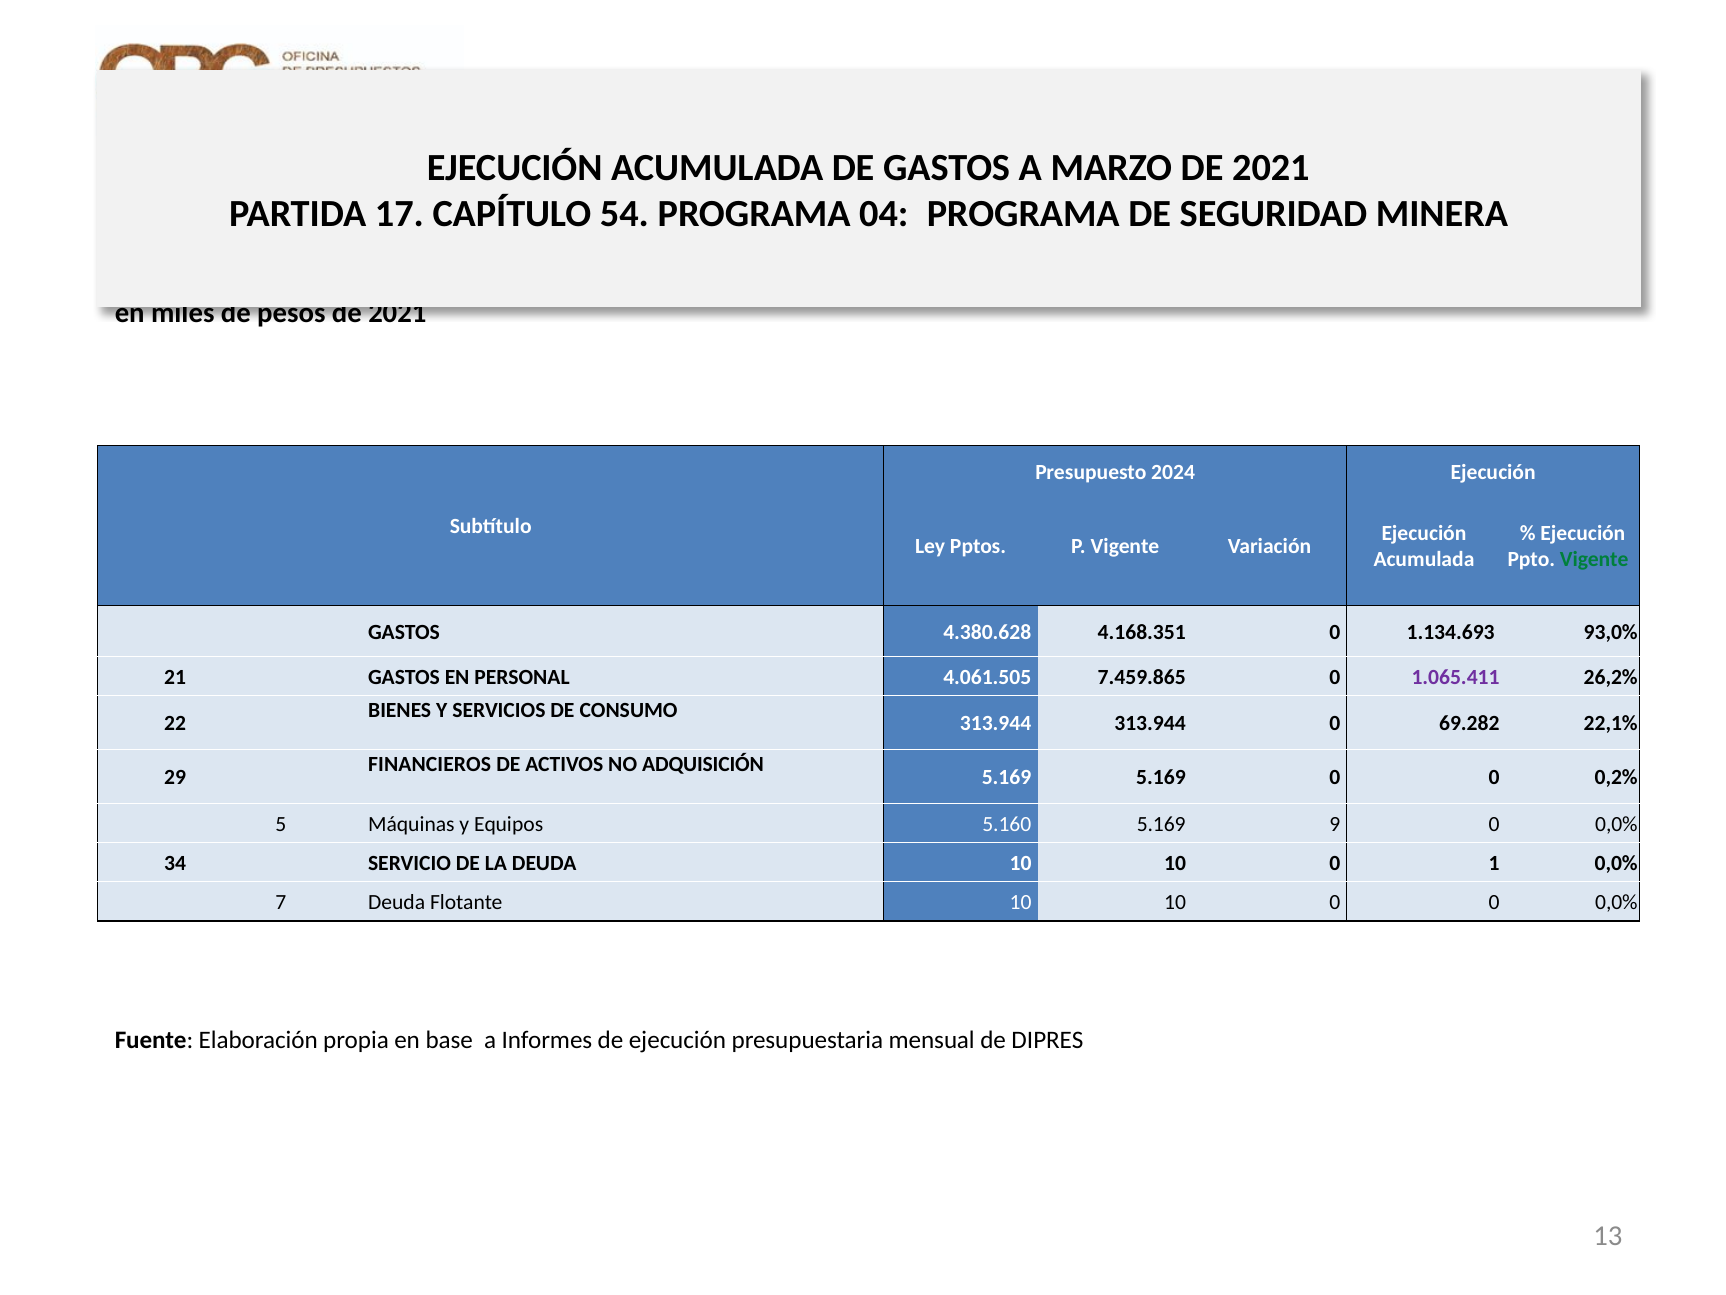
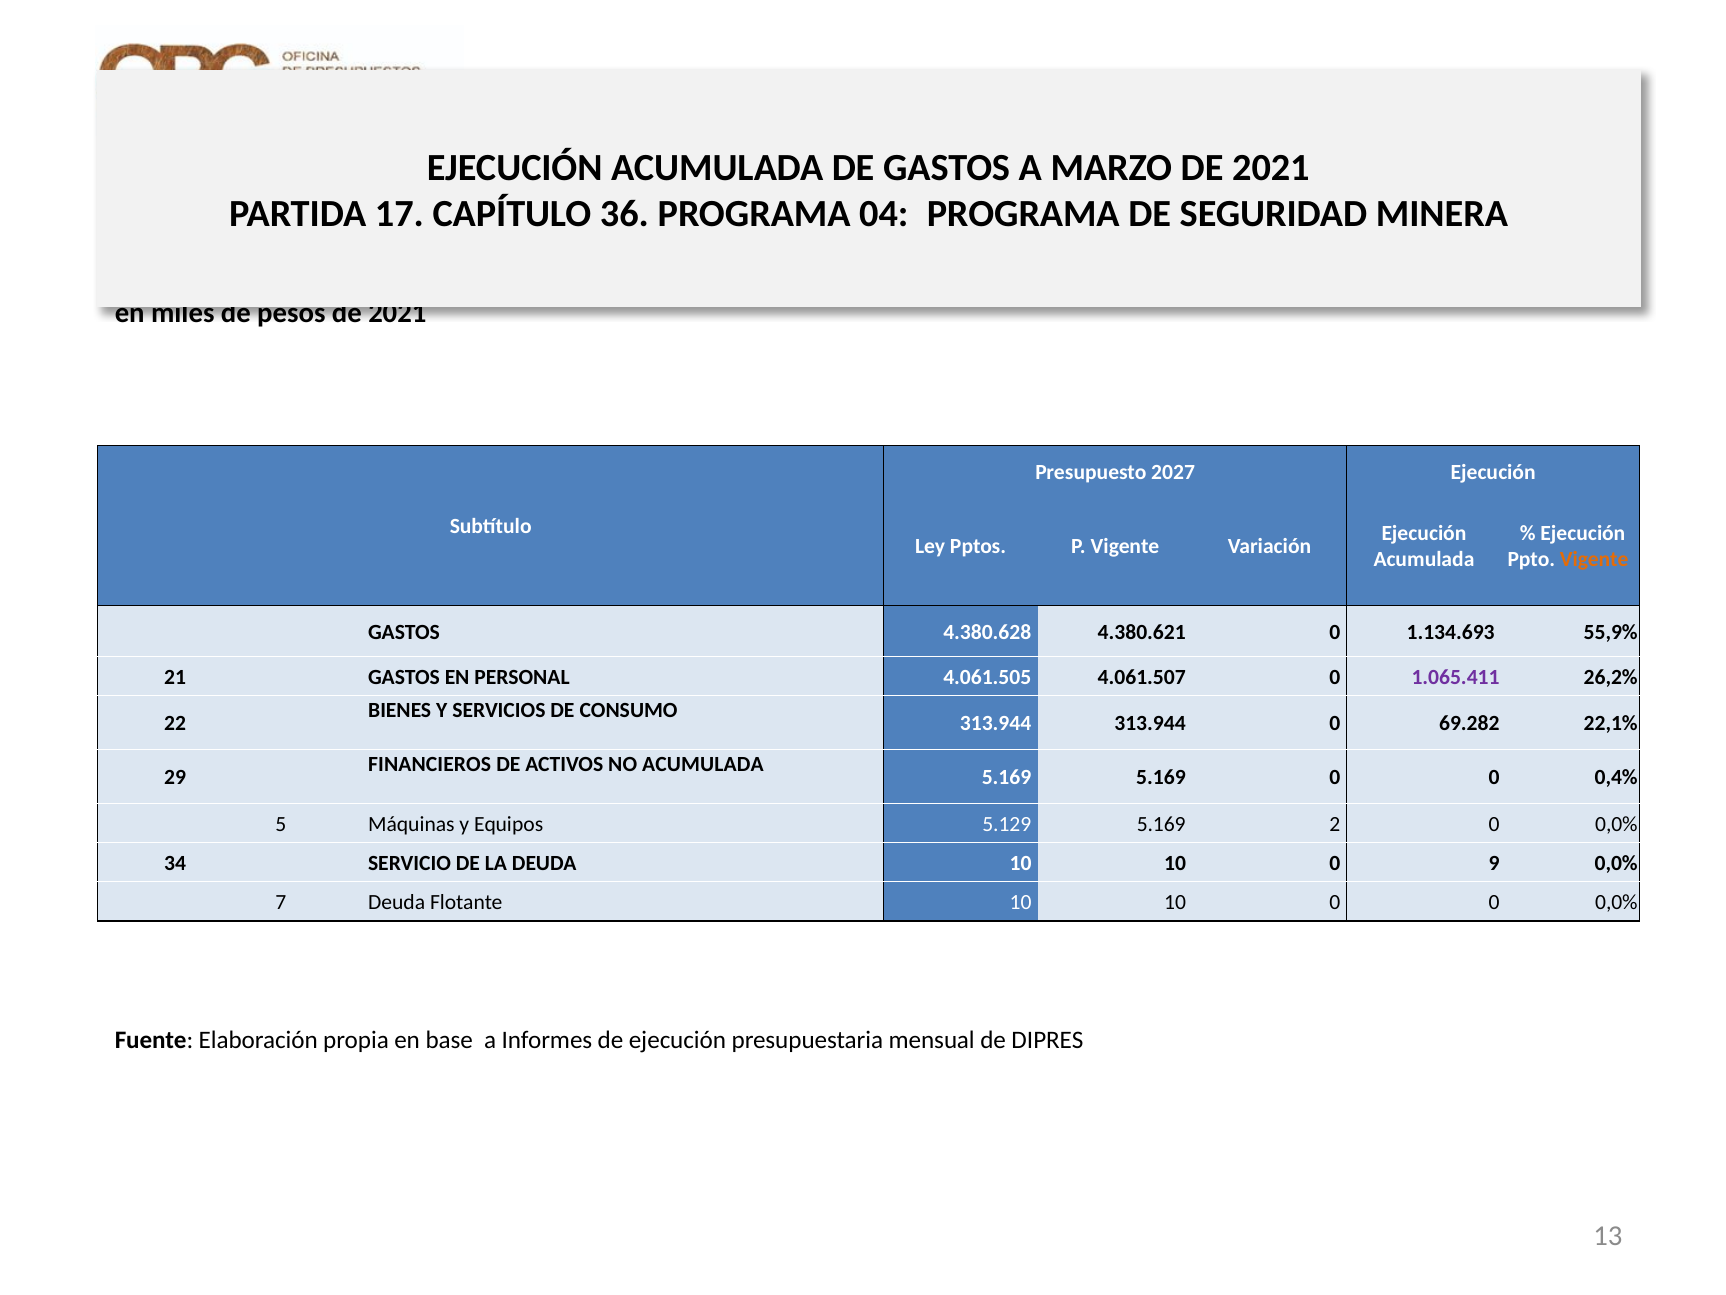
54: 54 -> 36 (624, 214)
2024: 2024 -> 2027 (1173, 472)
Vigente colour: green -> orange (1594, 559)
4.168.351: 4.168.351 -> 4.380.621 (1142, 632)
93,0%: 93,0% -> 55,9% (1611, 632)
7.459.865: 7.459.865 -> 4.061.507 (1142, 677)
NO ADQUISICIÓN: ADQUISICIÓN -> ACUMULADA (703, 764)
0,2%: 0,2% -> 0,4% (1616, 777)
5.160: 5.160 -> 5.129 (1007, 824)
9: 9 -> 2 (1335, 824)
1: 1 -> 9 (1494, 863)
